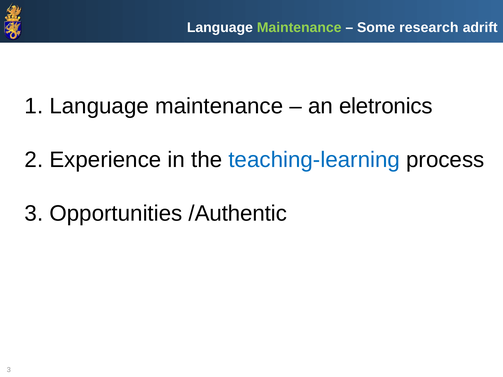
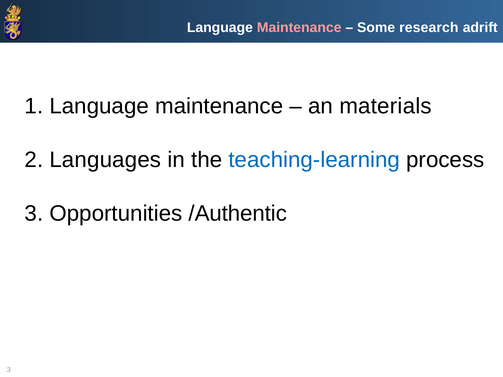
Maintenance colour: light green -> pink (299, 28)
eletronics: eletronics -> materials (386, 106)
Experience: Experience -> Languages (105, 160)
